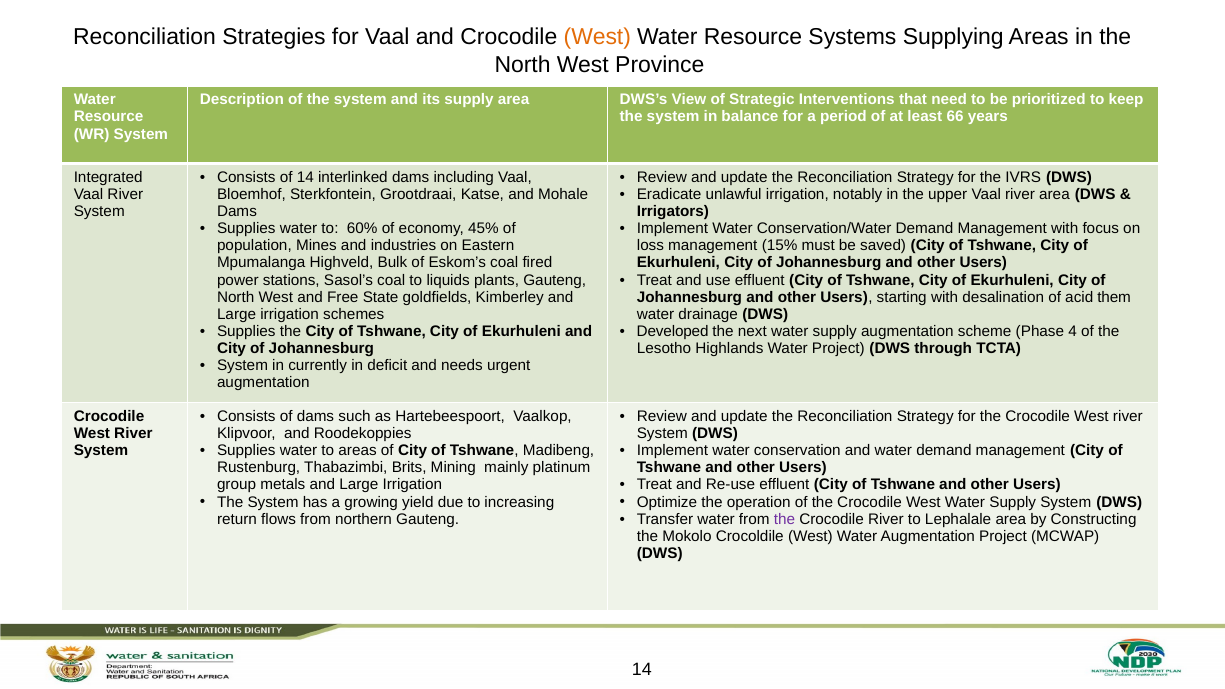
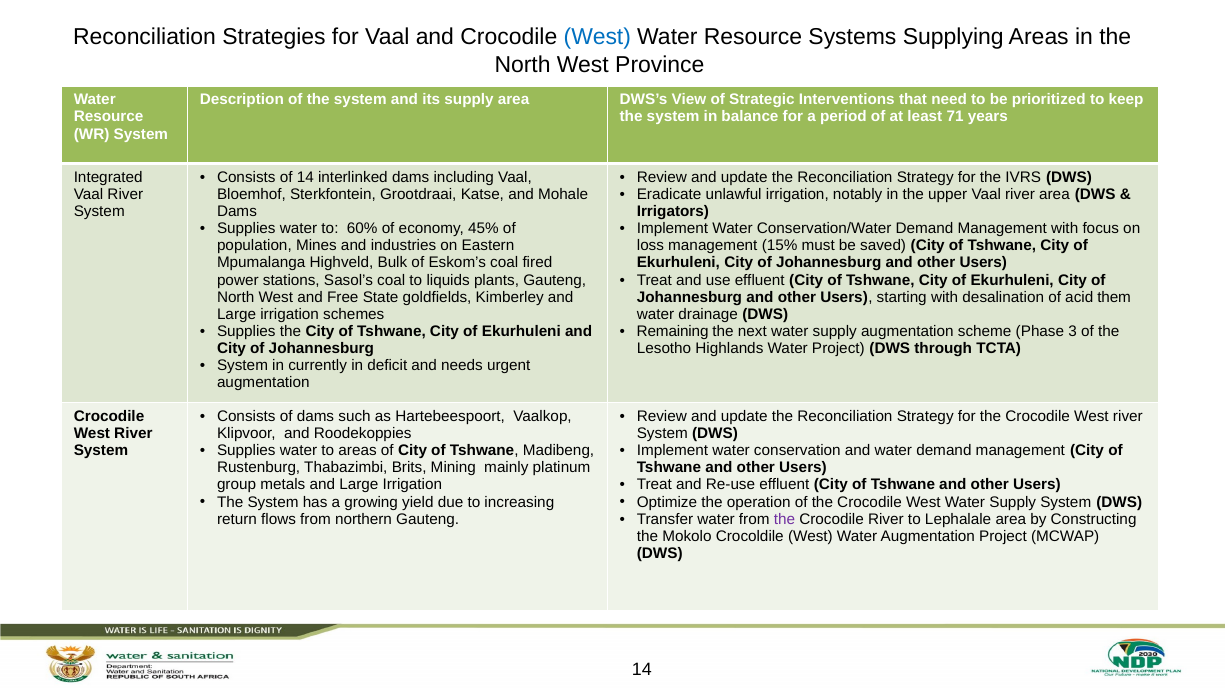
West colour: orange -> blue (597, 37)
66: 66 -> 71 (955, 117)
Developed: Developed -> Remaining (673, 331)
4: 4 -> 3 (1073, 331)
